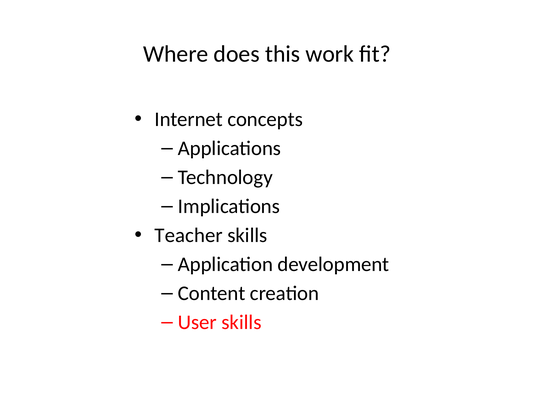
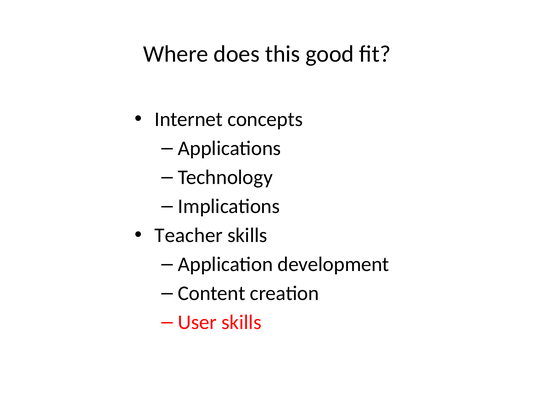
work: work -> good (330, 54)
